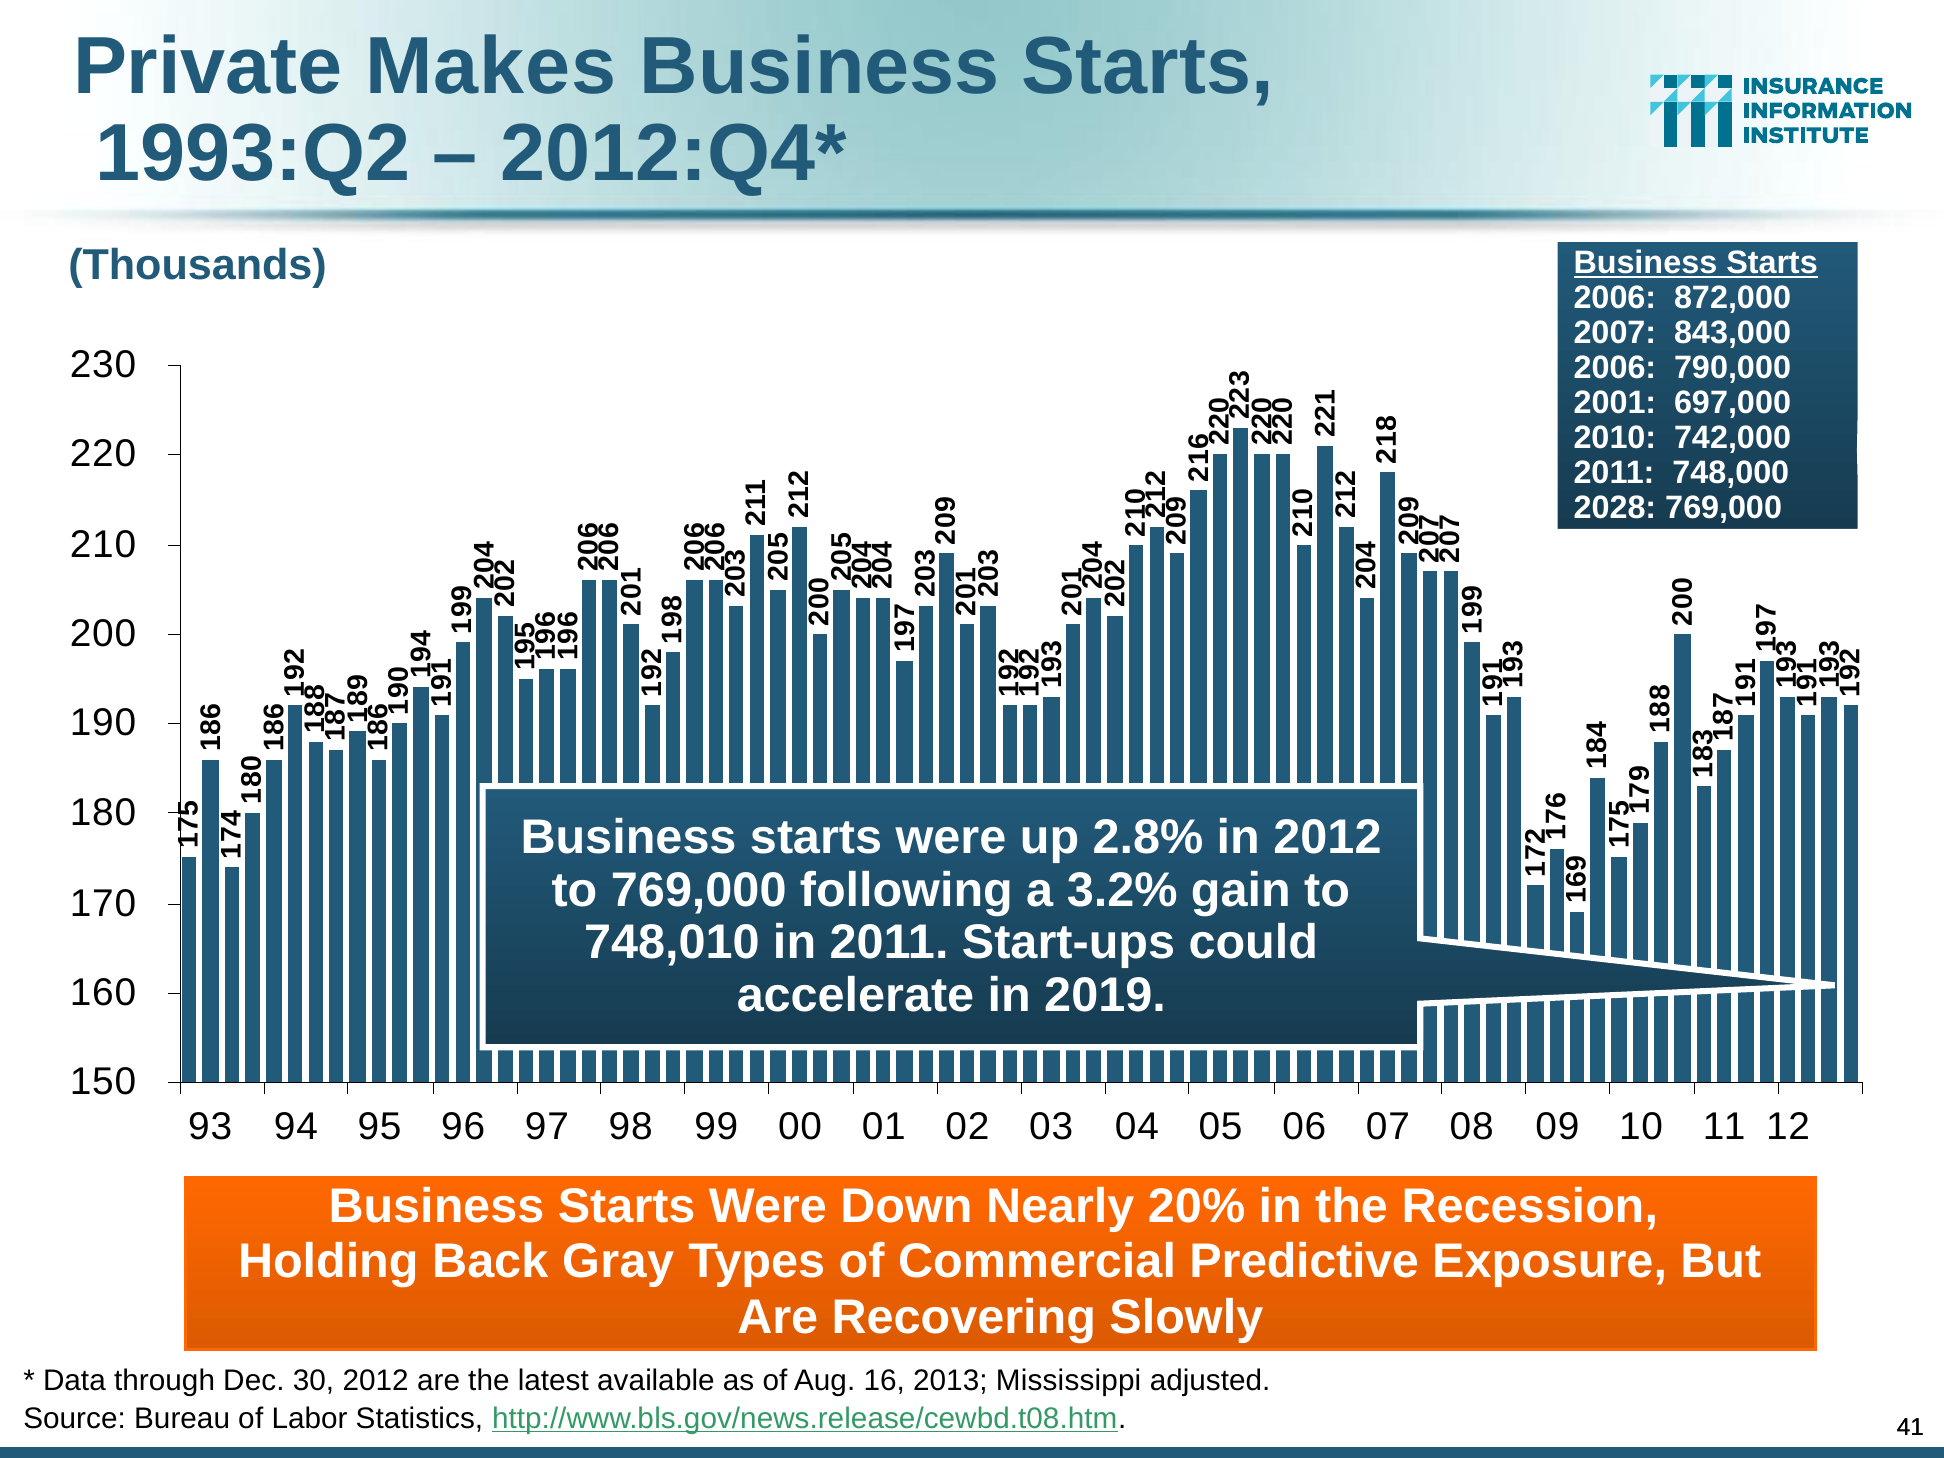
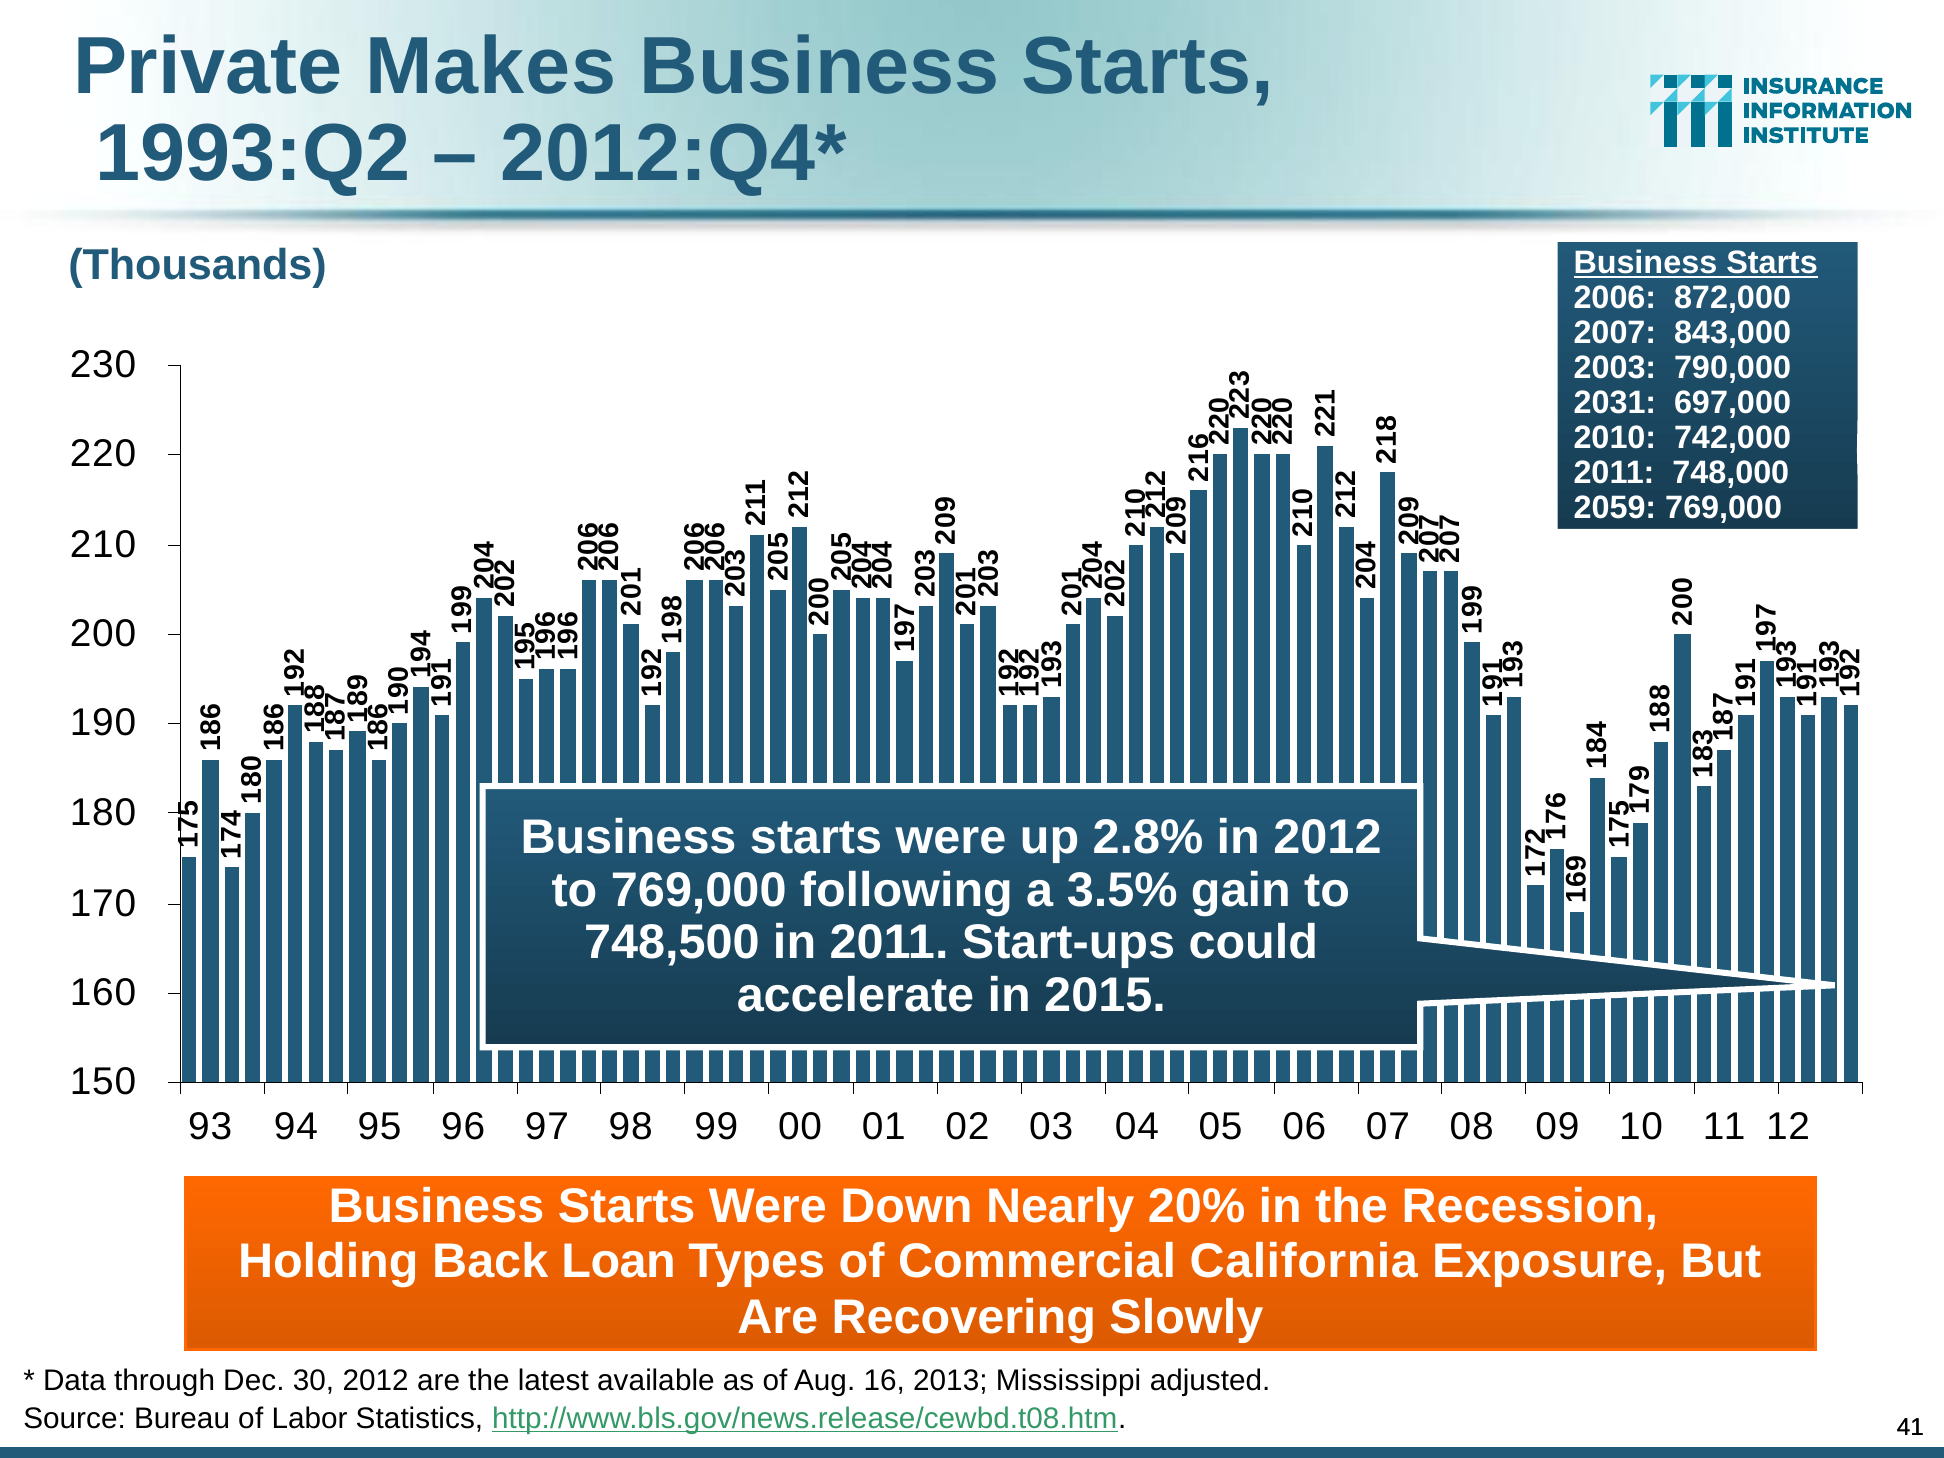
2006: 2006 -> 2003 (1615, 368)
2001: 2001 -> 2031 (1615, 403)
2028: 2028 -> 2059 (1615, 508)
3.2%: 3.2% -> 3.5% (1122, 890)
748,010: 748,010 -> 748,500 (672, 943)
2019: 2019 -> 2015 (1105, 995)
Gray: Gray -> Loan (619, 1262)
Predictive: Predictive -> California (1304, 1262)
